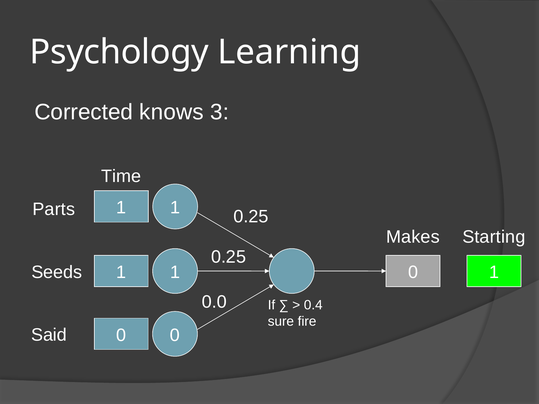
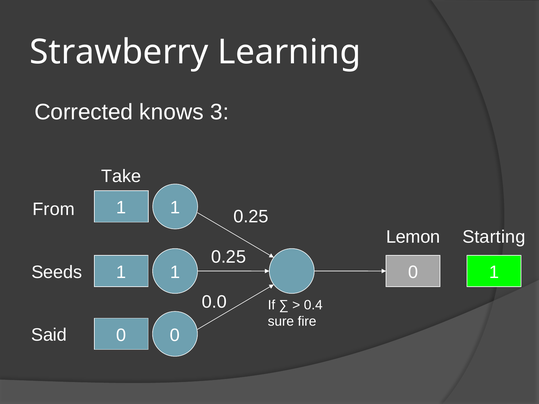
Psychology: Psychology -> Strawberry (119, 52)
Time: Time -> Take (121, 176)
Parts: Parts -> From (54, 209)
Makes: Makes -> Lemon (413, 237)
